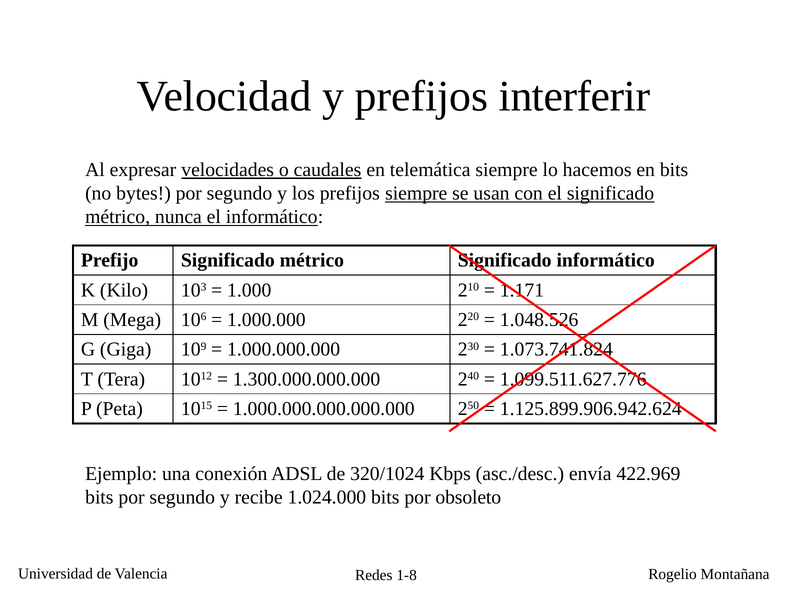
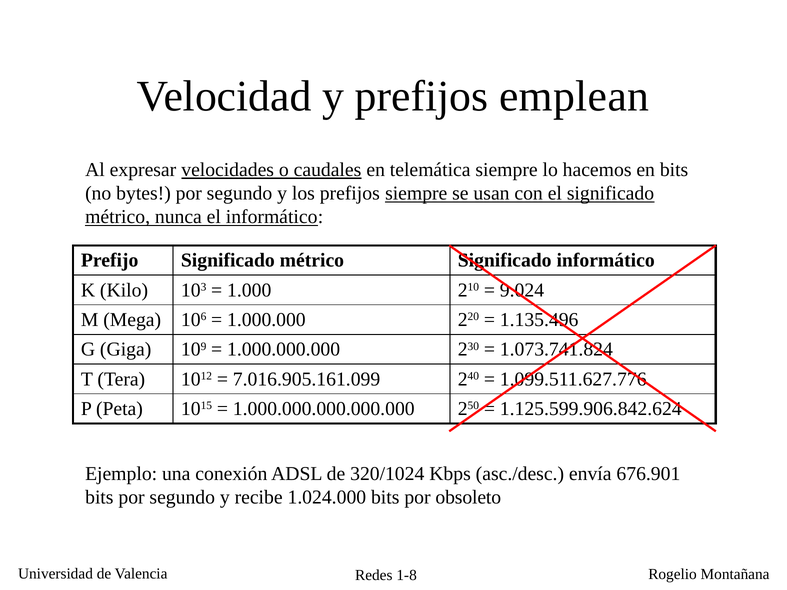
interferir: interferir -> emplean (574, 96)
1.171: 1.171 -> 9.024 (522, 290)
1.048.526: 1.048.526 -> 1.135.496 (539, 320)
1.300.000.000.000: 1.300.000.000.000 -> 7.016.905.161.099 (307, 379)
1.125.899.906.942.624: 1.125.899.906.942.624 -> 1.125.599.906.842.624 (591, 409)
422.969: 422.969 -> 676.901 (648, 474)
